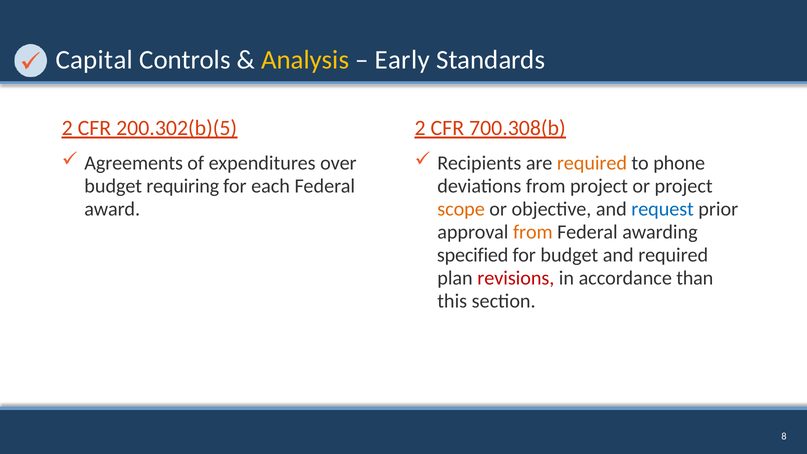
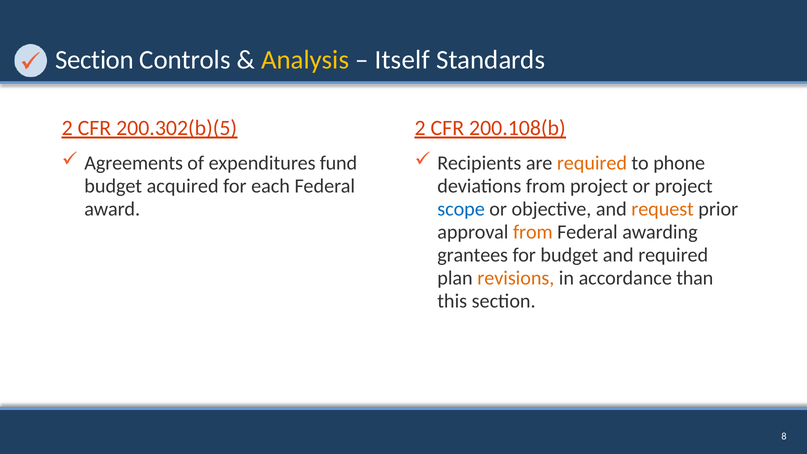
Capital: Capital -> Section (95, 60)
Early: Early -> Itself (402, 60)
700.308(b: 700.308(b -> 200.108(b (517, 128)
over: over -> fund (338, 163)
requiring: requiring -> acquired (183, 186)
scope colour: orange -> blue (461, 209)
request colour: blue -> orange (663, 209)
specified: specified -> grantees (473, 255)
revisions colour: red -> orange (516, 278)
